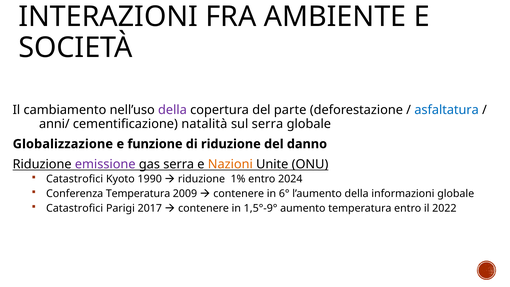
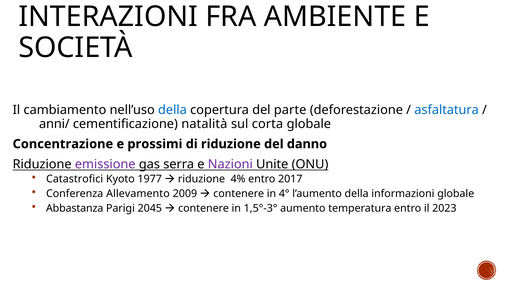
della colour: purple -> blue (172, 110)
sul serra: serra -> corta (267, 124)
Globalizzazione: Globalizzazione -> Concentrazione (63, 144)
funzione: funzione -> prossimi (155, 144)
Nazioni colour: orange -> purple (230, 164)
1990: 1990 -> 1977 (150, 179)
1%: 1% -> 4% (238, 179)
2024: 2024 -> 2017 (290, 179)
Conferenza Temperatura: Temperatura -> Allevamento (138, 193)
6°: 6° -> 4° (284, 193)
Catastrofici: Catastrofici -> Abbastanza (75, 208)
2017: 2017 -> 2045 (150, 208)
1,5°-9°: 1,5°-9° -> 1,5°-3° (261, 208)
2022: 2022 -> 2023 (444, 208)
